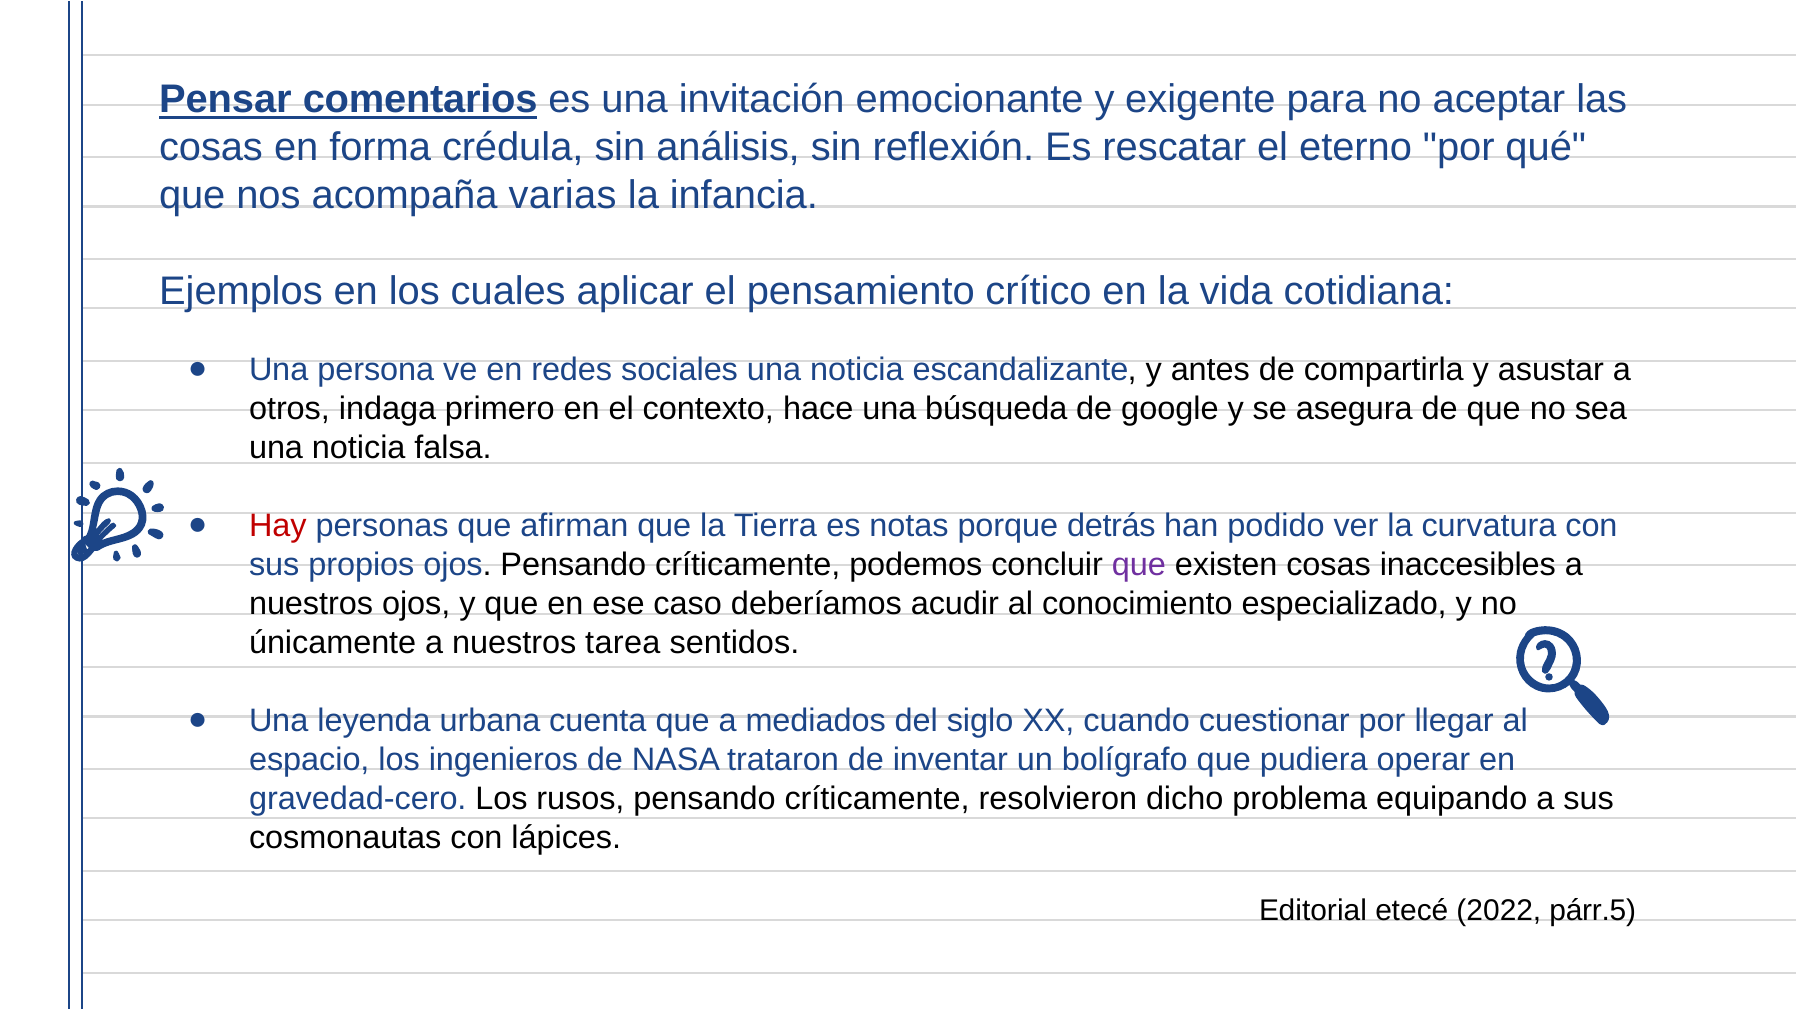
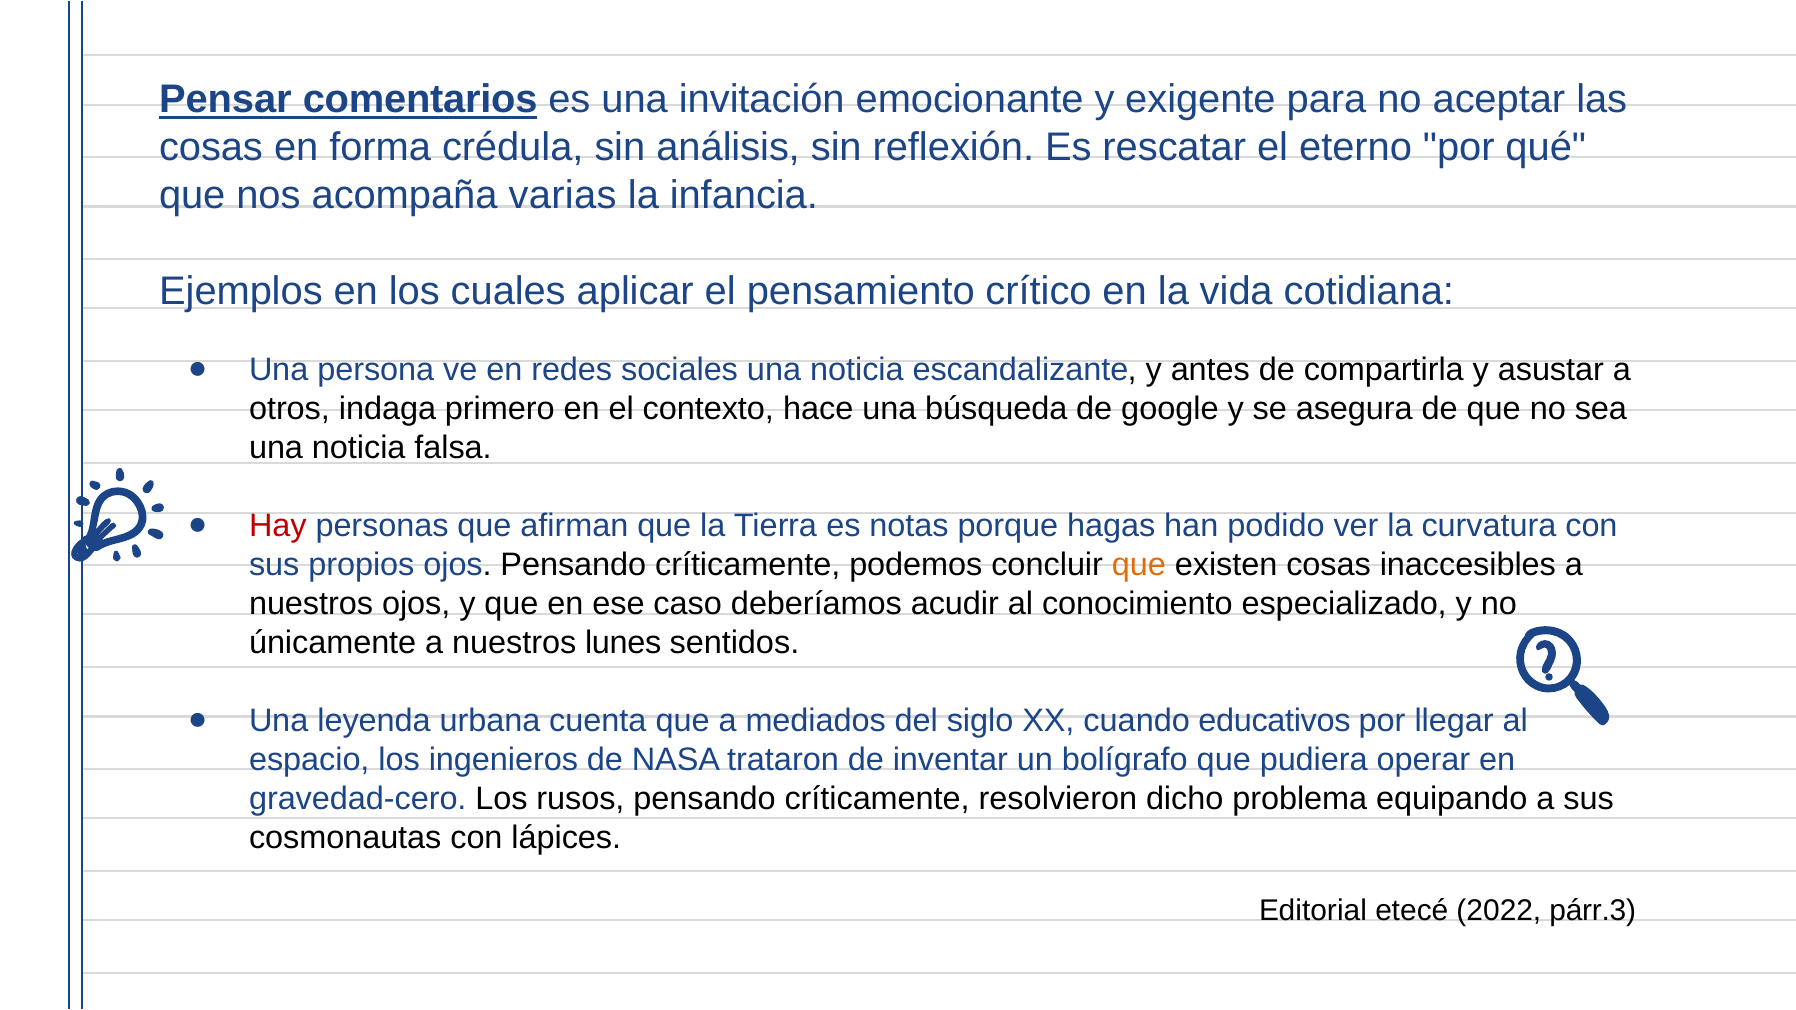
detrás: detrás -> hagas (1111, 526)
que colour: purple -> orange (1139, 565)
tarea: tarea -> lunes (623, 643)
cuestionar: cuestionar -> educativos (1274, 721)
párr.5: párr.5 -> párr.3 (1593, 911)
